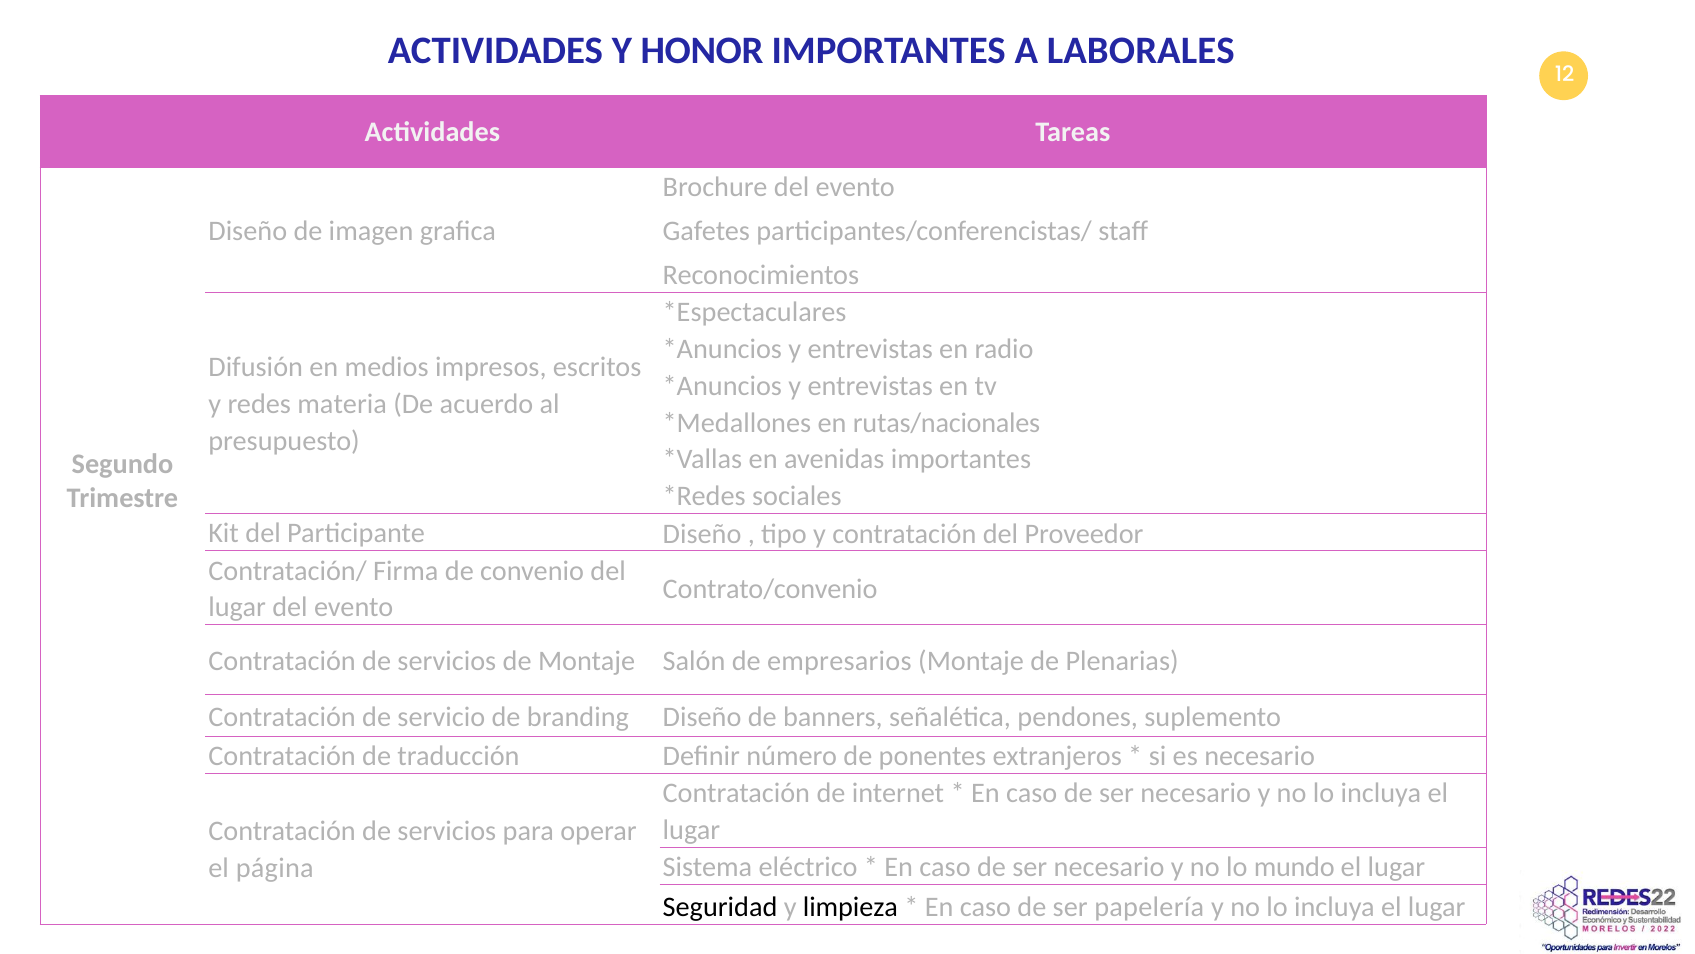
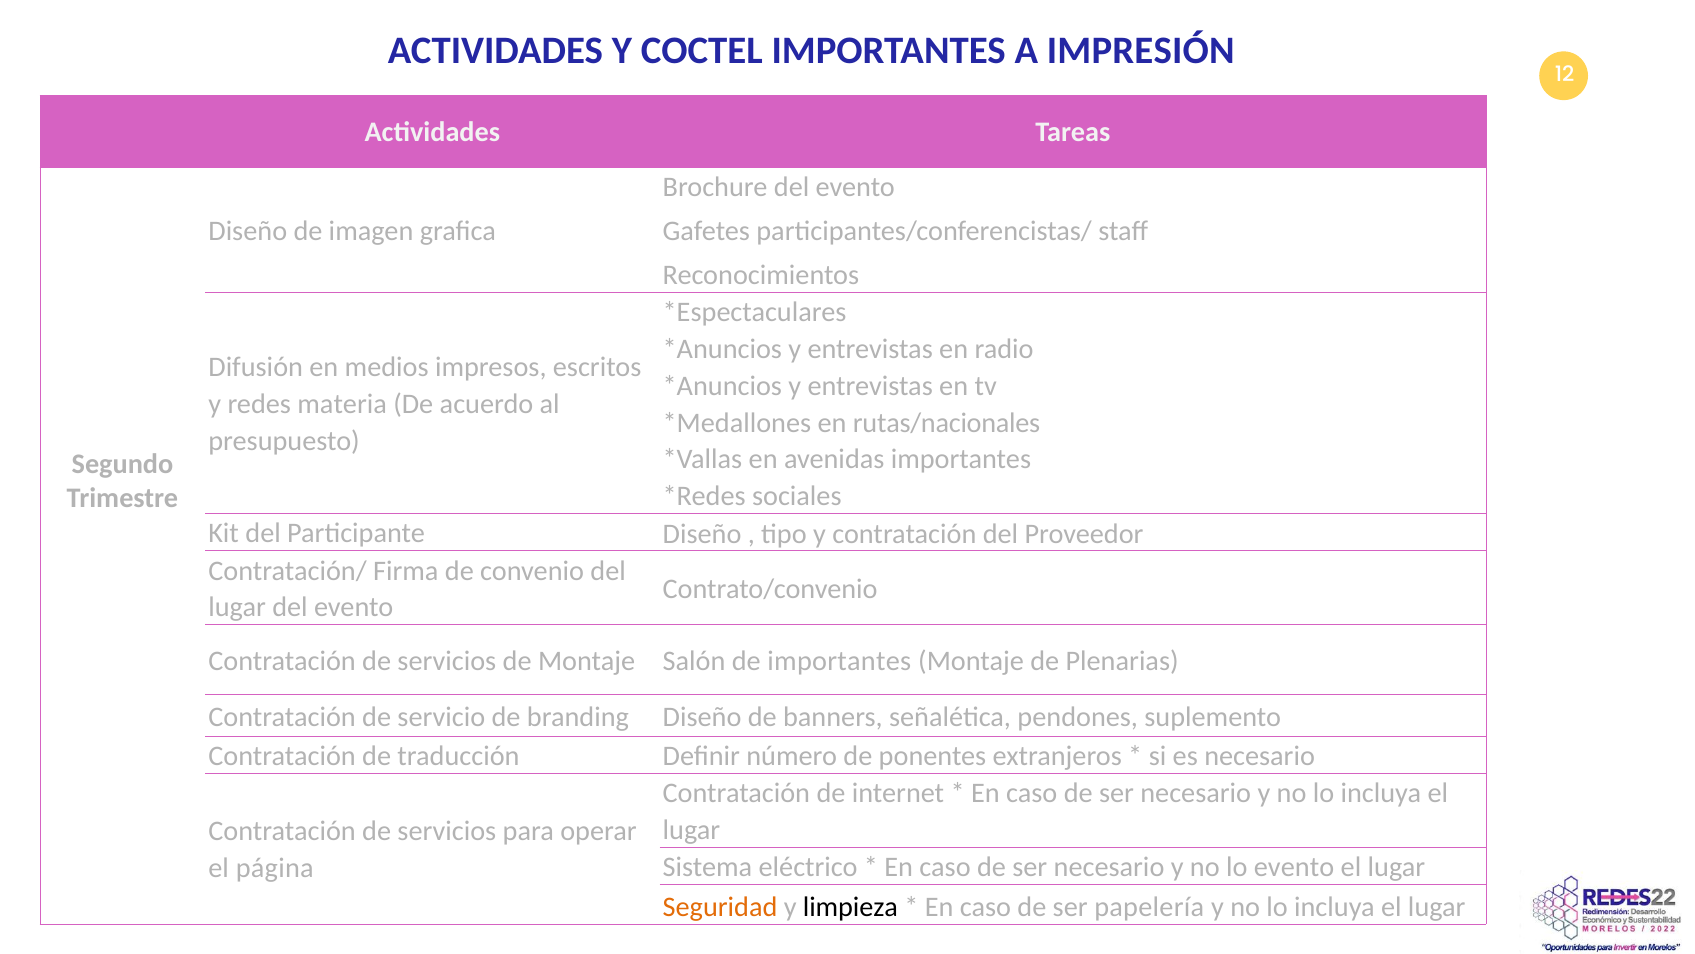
HONOR: HONOR -> COCTEL (702, 51)
LABORALES: LABORALES -> IMPRESIÓN (1141, 51)
de empresarios: empresarios -> importantes (839, 661)
lo mundo: mundo -> evento (1294, 867)
Seguridad colour: black -> orange (720, 907)
